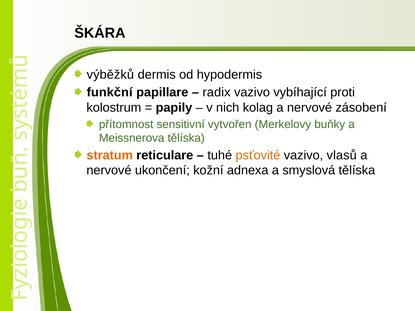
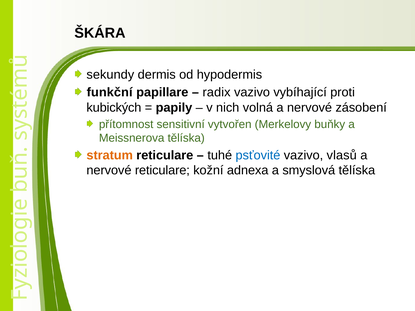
výběžků: výběžků -> sekundy (110, 75)
kolostrum: kolostrum -> kubických (114, 108)
kolag: kolag -> volná (258, 108)
psťovité colour: orange -> blue (258, 155)
nervové ukončení: ukončení -> reticulare (162, 171)
